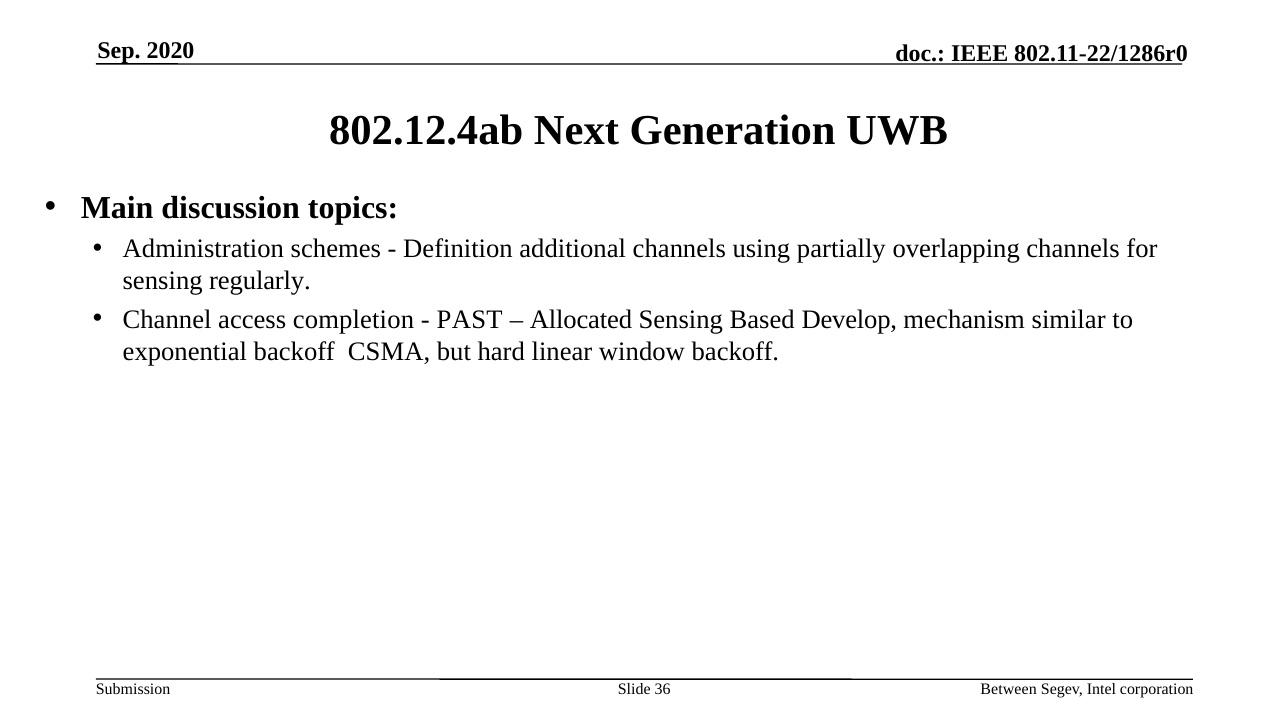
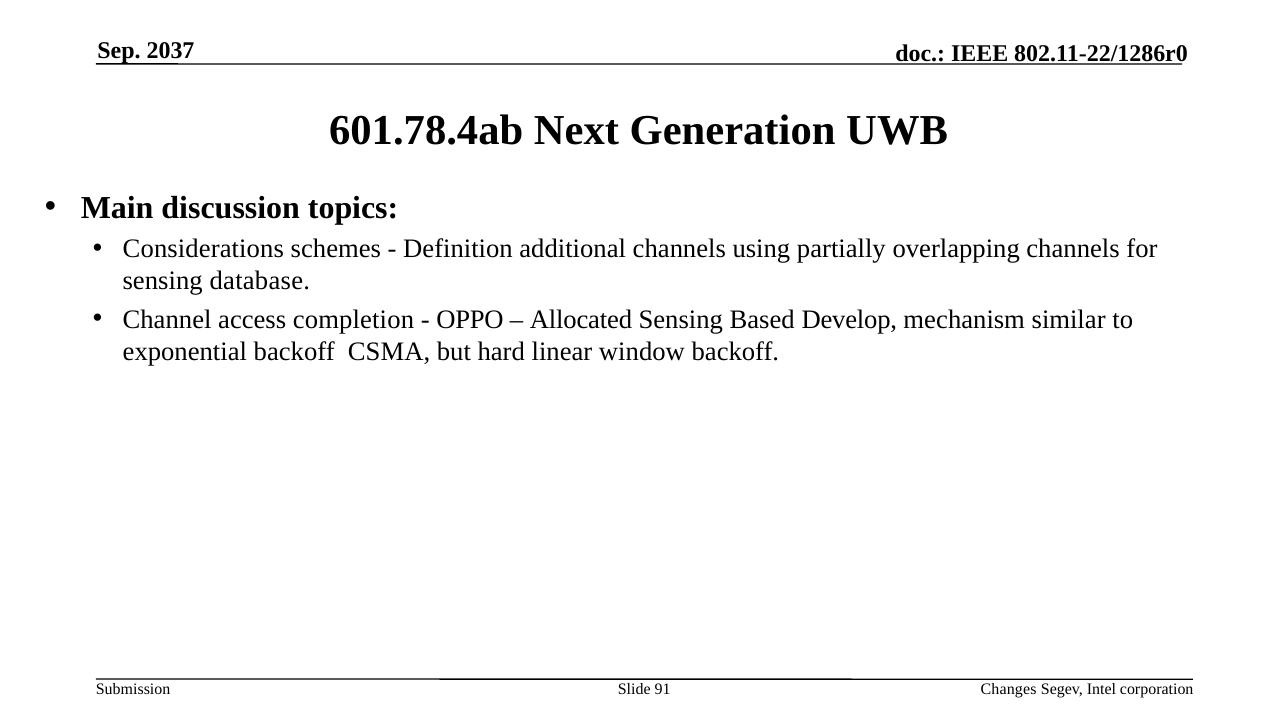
2020: 2020 -> 2037 (171, 51)
802.12.4ab: 802.12.4ab -> 601.78.4ab (426, 131)
Administration: Administration -> Considerations (203, 249)
regularly: regularly -> database (260, 281)
PAST: PAST -> OPPO (470, 319)
36: 36 -> 91 (663, 689)
Between: Between -> Changes (1009, 689)
